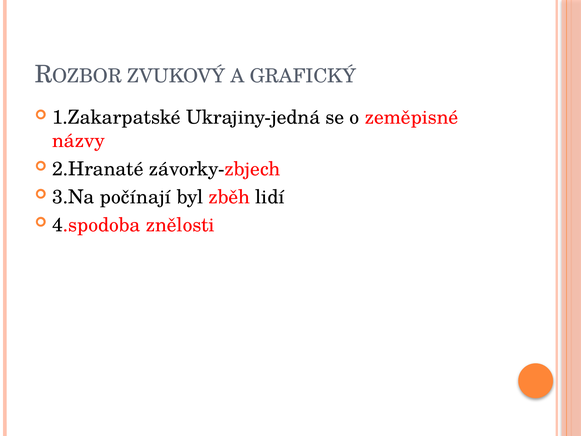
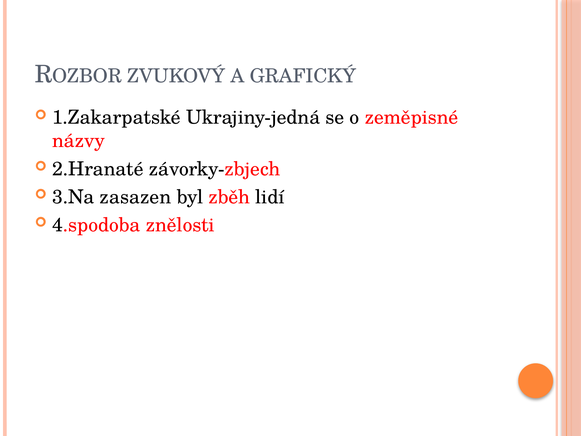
počínají: počínají -> zasazen (135, 197)
